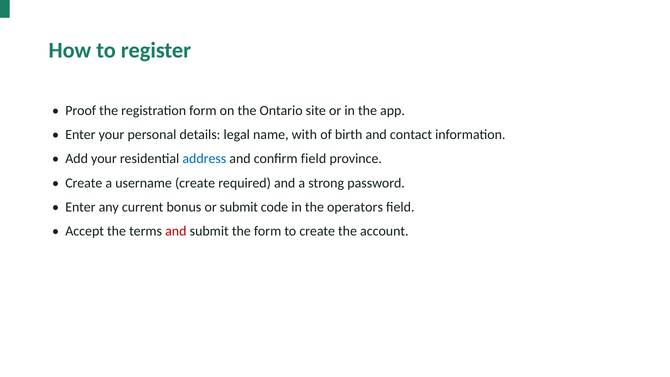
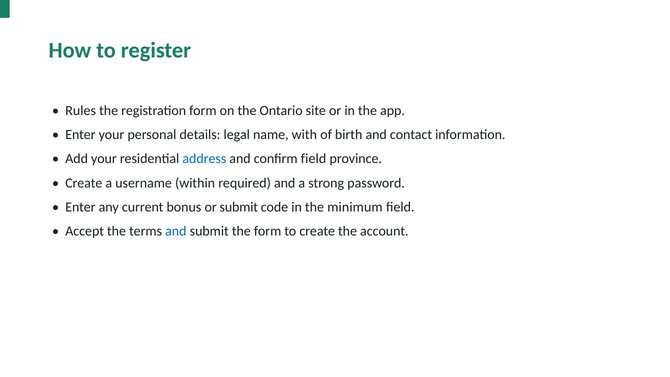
Proof: Proof -> Rules (81, 110)
username create: create -> within (195, 183)
operators: operators -> minimum (355, 207)
and colour: red -> blue (176, 231)
